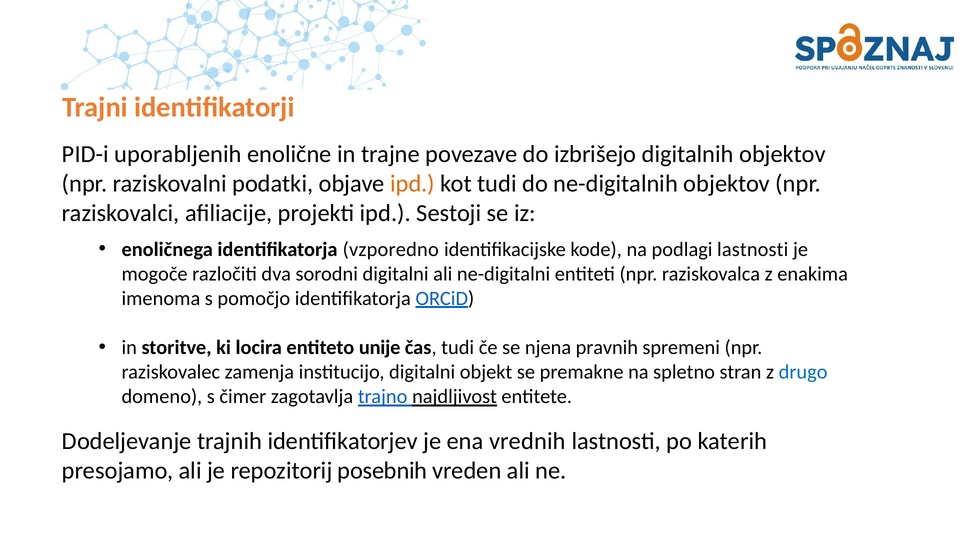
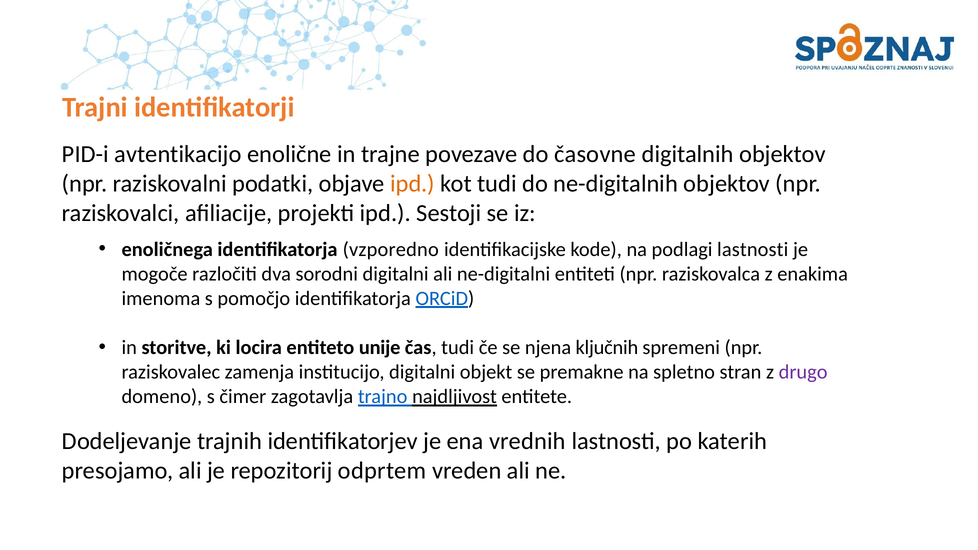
uporabljenih: uporabljenih -> avtentikacijo (178, 154)
izbrišejo: izbrišejo -> časovne (595, 154)
pravnih: pravnih -> ključnih (607, 348)
drugo colour: blue -> purple (803, 372)
posebnih: posebnih -> odprtem (382, 471)
